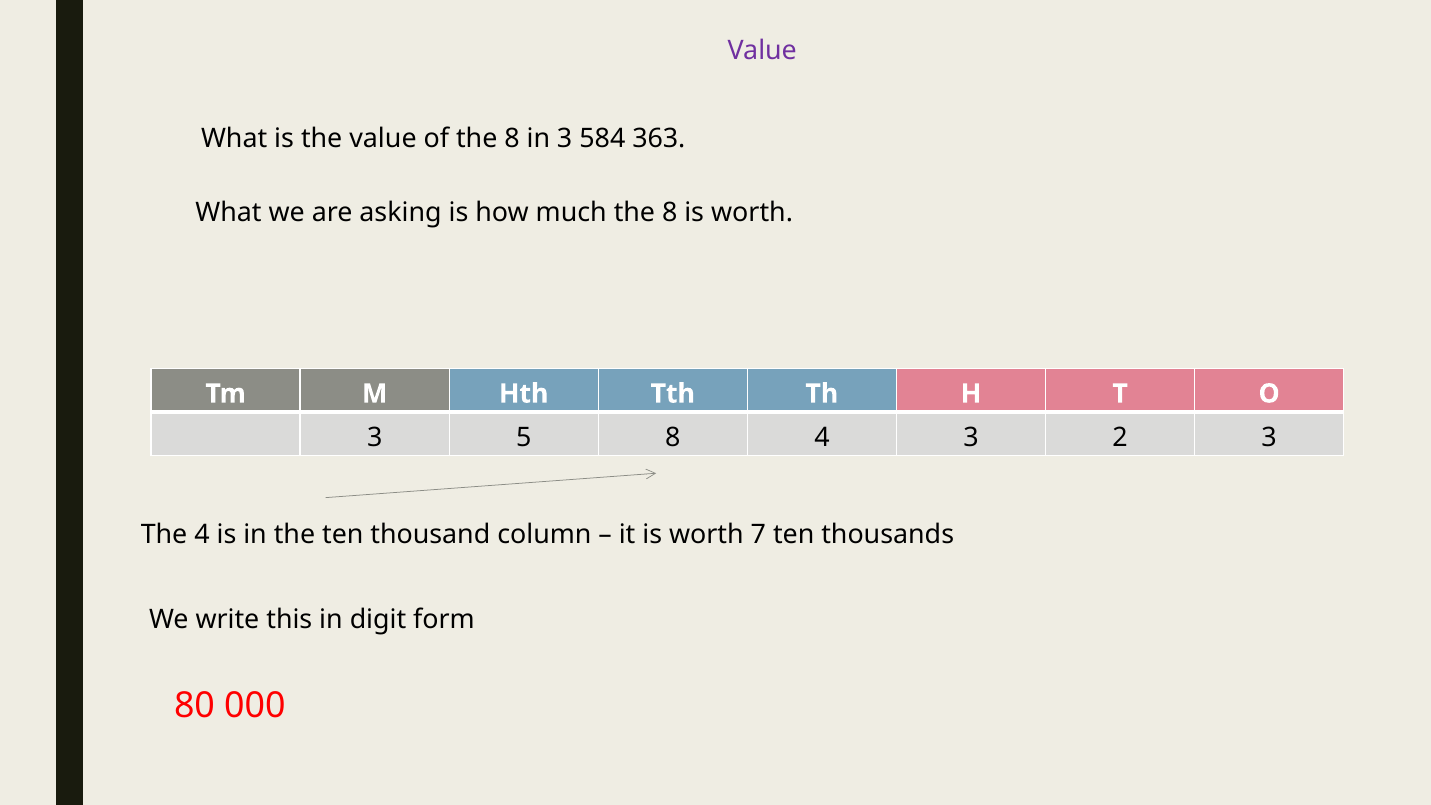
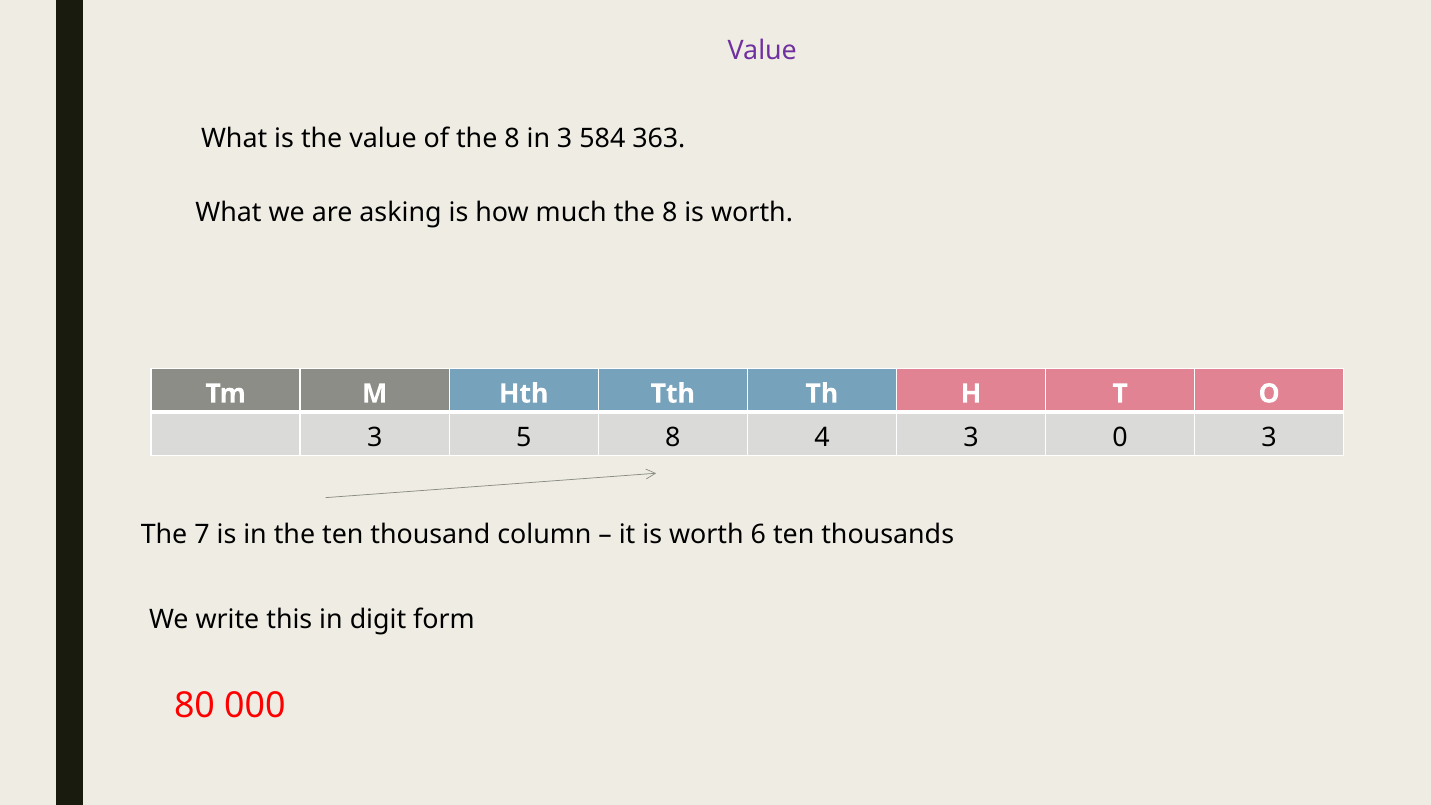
2: 2 -> 0 (1120, 437)
The 4: 4 -> 7 (202, 535)
7: 7 -> 6 (758, 535)
